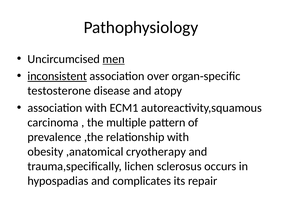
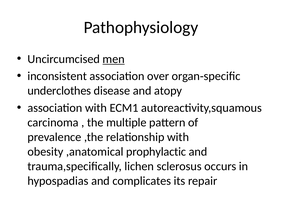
inconsistent underline: present -> none (57, 76)
testosterone: testosterone -> underclothes (59, 91)
cryotherapy: cryotherapy -> prophylactic (156, 151)
